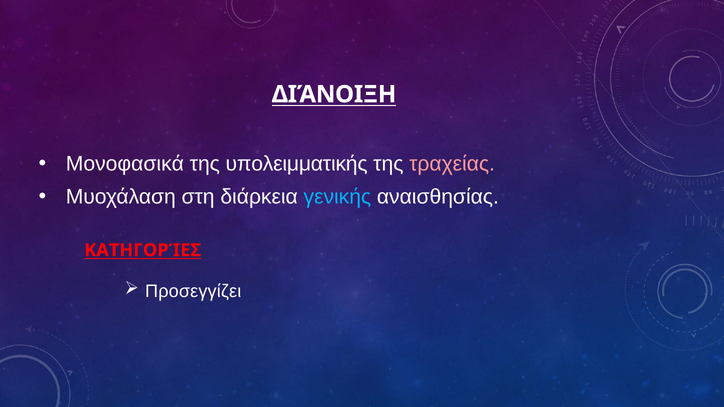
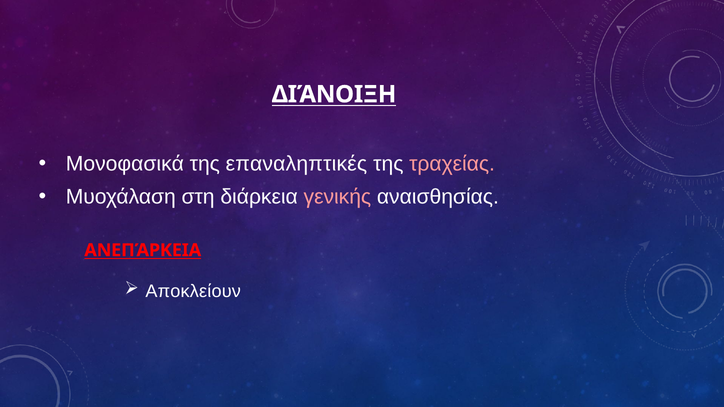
υπολειμματικής: υπολειμματικής -> επαναληπτικές (296, 164)
γενικής colour: light blue -> pink (337, 197)
ΚΑΤΗΓΟΡΊΕΣ: ΚΑΤΗΓΟΡΊΕΣ -> ΑΝΕΠΆΡΚΕΙΑ (143, 250)
Προσεγγίζει: Προσεγγίζει -> Αποκλείουν (193, 291)
